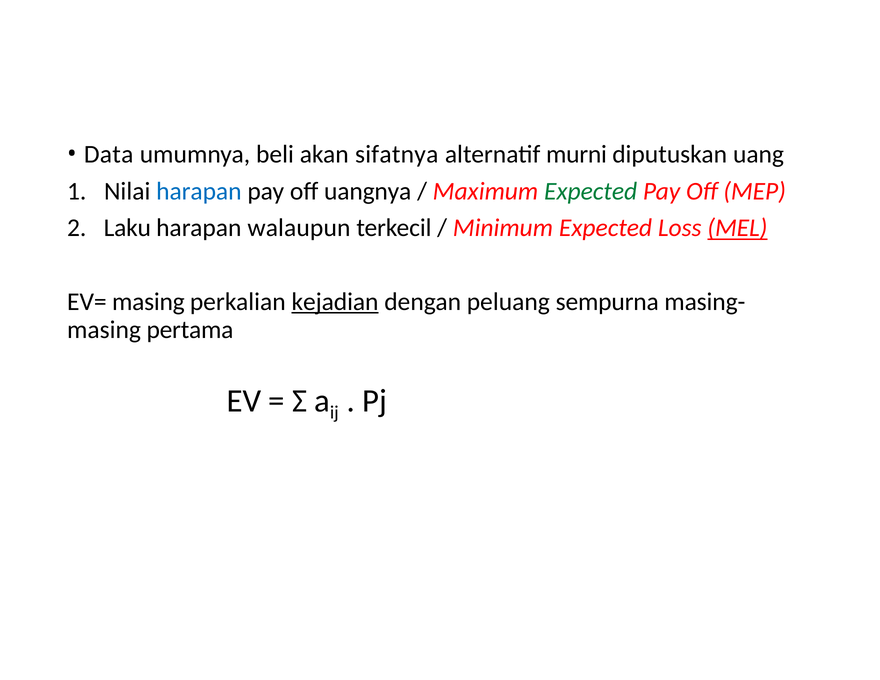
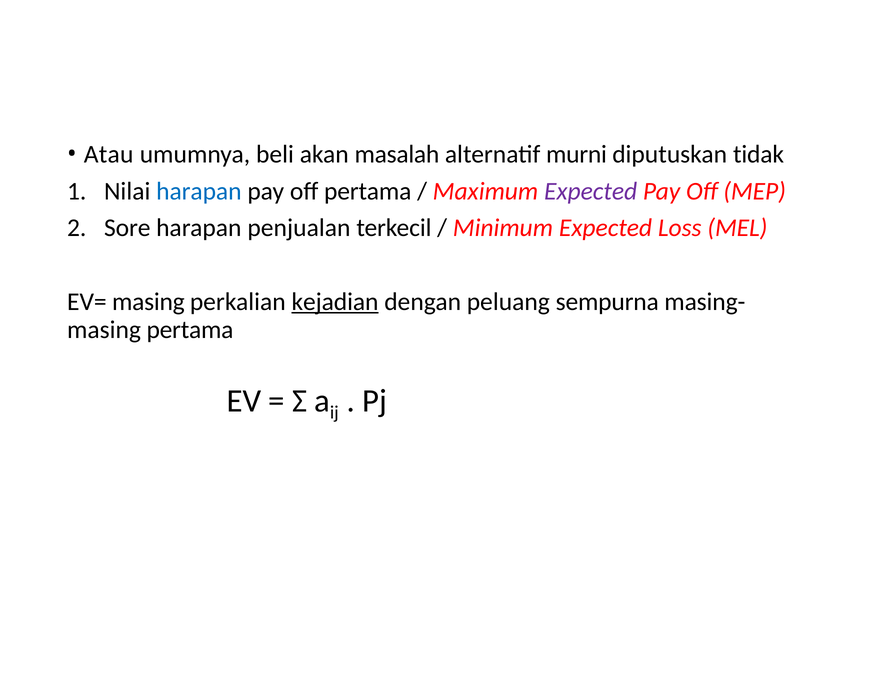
Data: Data -> Atau (109, 154)
sifatnya: sifatnya -> masalah (397, 154)
uang: uang -> tidak (759, 154)
off uangnya: uangnya -> pertama (368, 191)
Expected colour: green -> purple (591, 191)
Laku: Laku -> Sore (127, 228)
walaupun: walaupun -> penjualan (299, 228)
MEL underline: present -> none (737, 228)
